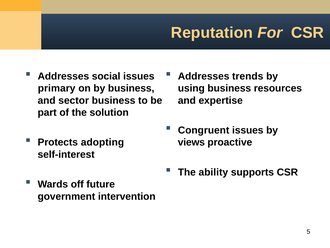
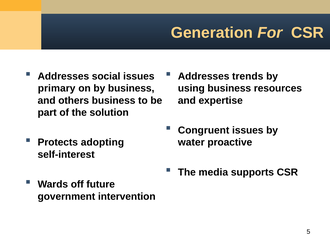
Reputation: Reputation -> Generation (212, 33)
sector: sector -> others (74, 100)
views: views -> water (191, 142)
ability: ability -> media (213, 172)
